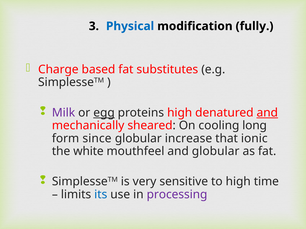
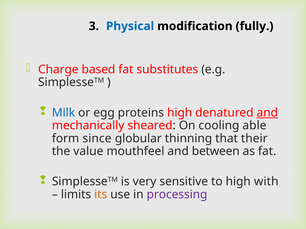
Milk colour: purple -> blue (64, 113)
egg underline: present -> none (104, 113)
long: long -> able (254, 126)
increase: increase -> thinning (189, 139)
ionic: ionic -> their (254, 139)
white: white -> value (88, 151)
and globular: globular -> between (216, 151)
time: time -> with (266, 182)
its colour: blue -> orange (101, 195)
